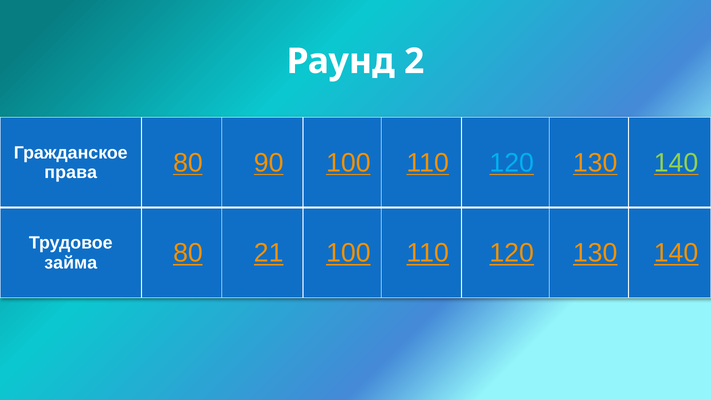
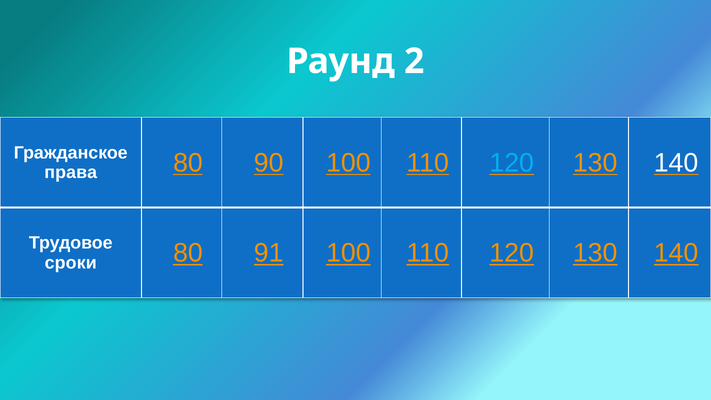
140 colour: light green -> white (676, 163)
займа: займа -> сроки (71, 263)
21: 21 -> 91 (269, 253)
